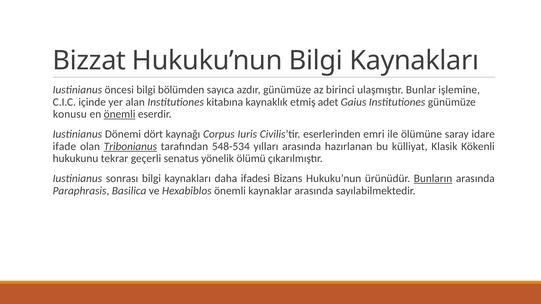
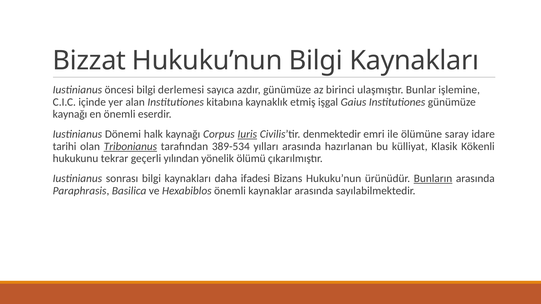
bölümden: bölümden -> derlemesi (181, 90)
adet: adet -> işgal (328, 102)
konusu: konusu -> kaynağı (70, 114)
önemli underline: present -> none (120, 114)
dört: dört -> halk (153, 134)
Iuris underline: none -> present (247, 134)
eserlerinden: eserlerinden -> denmektedir (332, 134)
ifade: ifade -> tarihi (65, 147)
548-534: 548-534 -> 389-534 (231, 147)
senatus: senatus -> yılından (181, 159)
